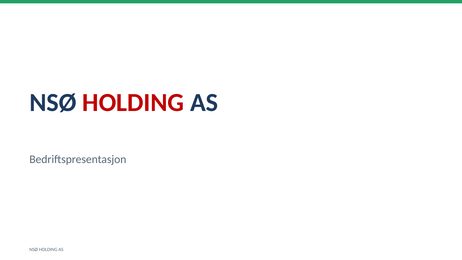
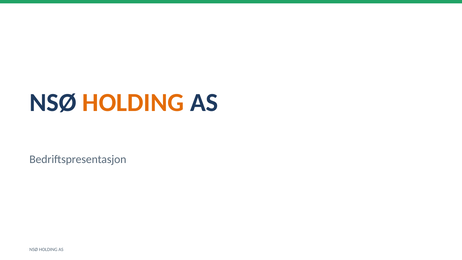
HOLDING colour: red -> orange (133, 102)
